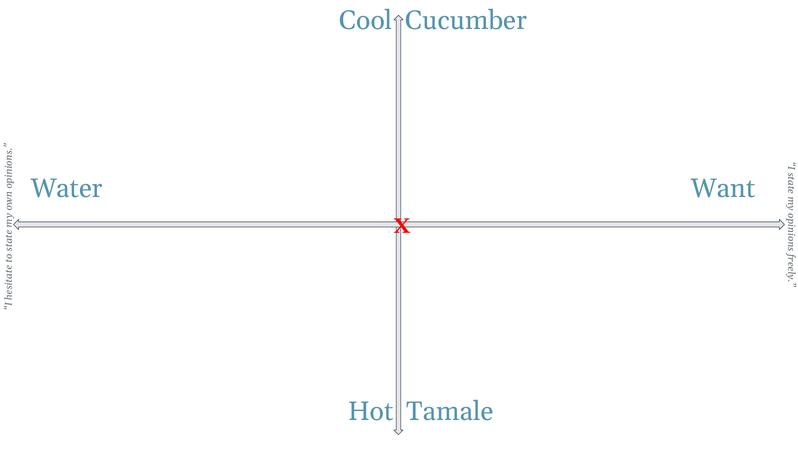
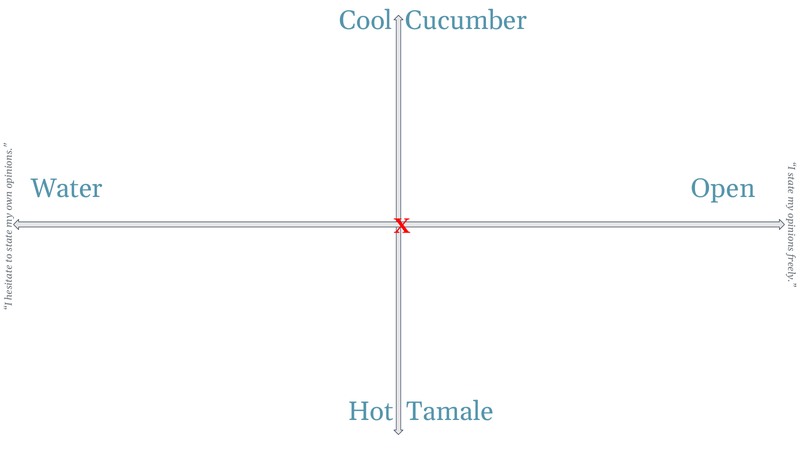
Want: Want -> Open (723, 188)
